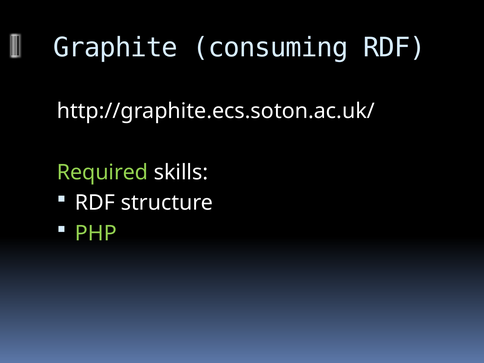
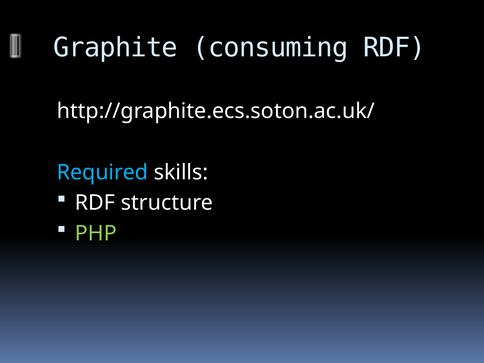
Required colour: light green -> light blue (103, 172)
